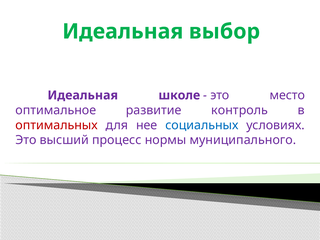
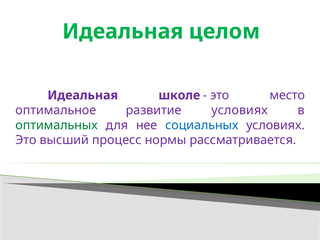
выбор: выбор -> целом (224, 31)
развитие контроль: контроль -> условиях (240, 110)
оптимальных colour: red -> green (57, 125)
муниципального: муниципального -> рассматривается (243, 140)
